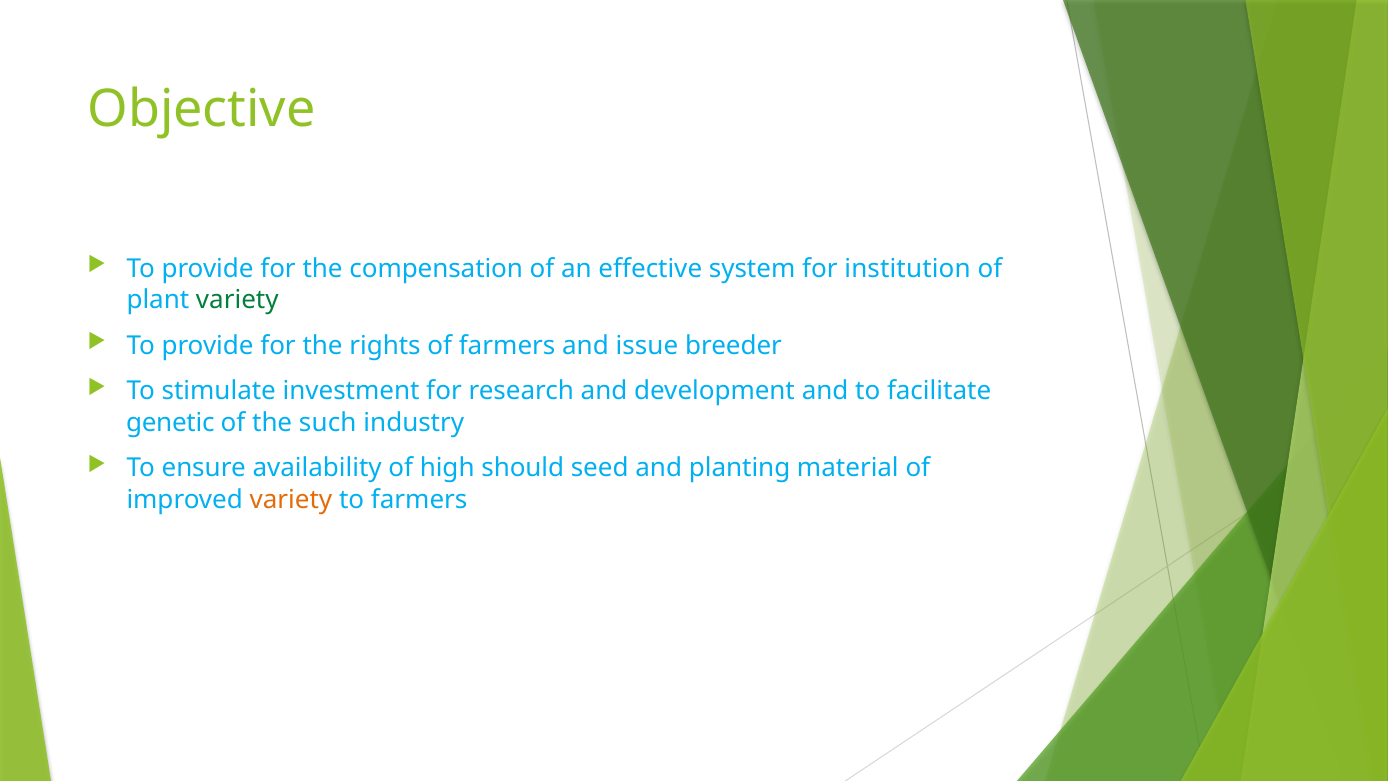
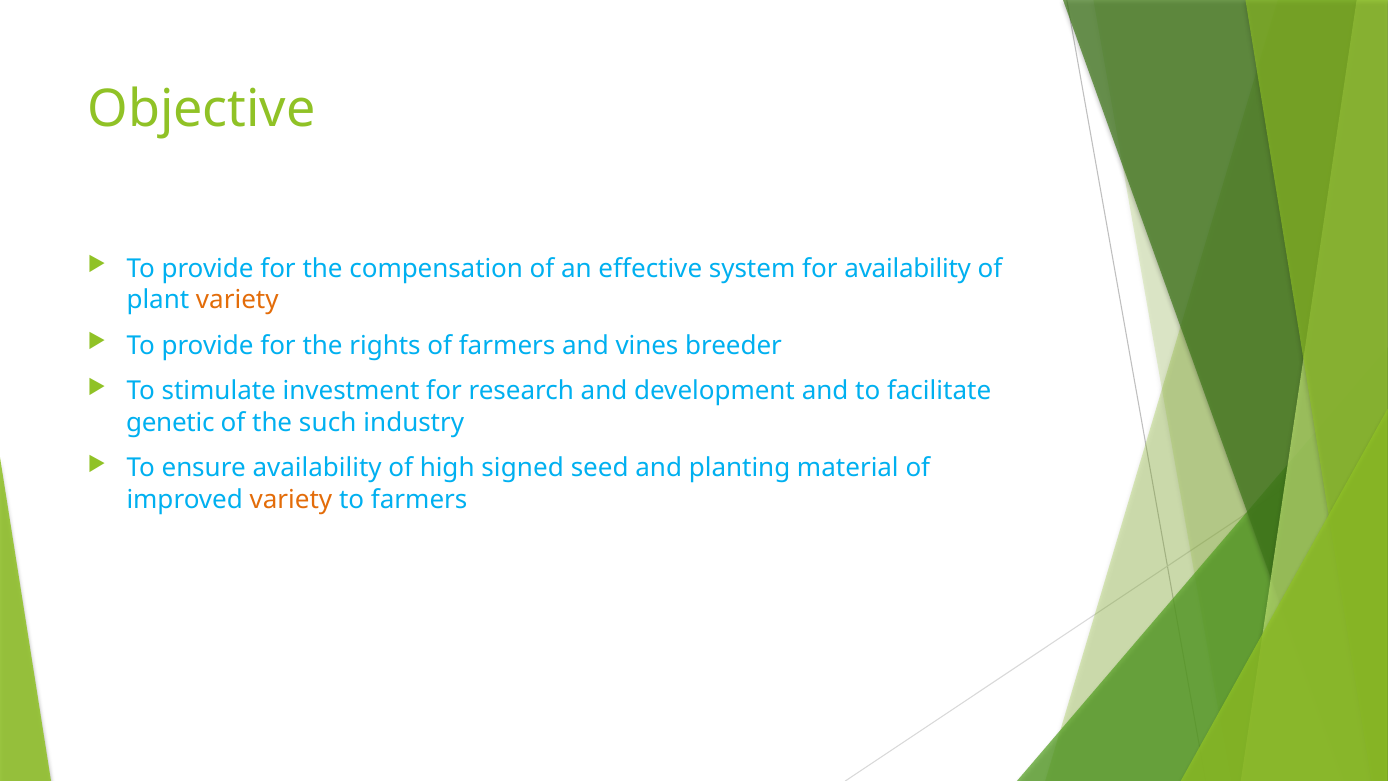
for institution: institution -> availability (908, 269)
variety colour: green -> orange (237, 300)
issue: issue -> vines (647, 346)
should: should -> signed (523, 468)
